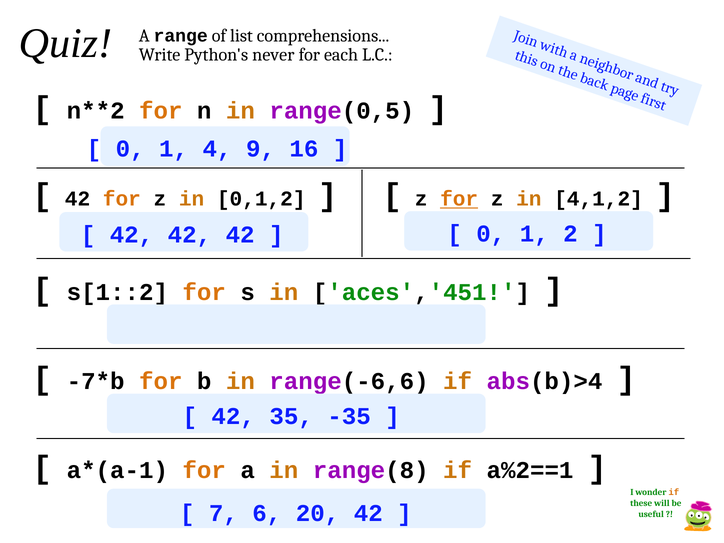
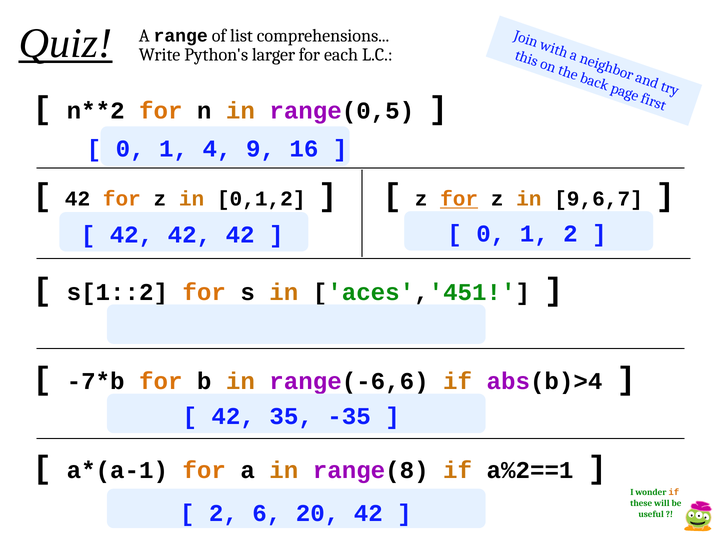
Quiz underline: none -> present (66, 44)
never: never -> larger (274, 55)
4,1,2: 4,1,2 -> 9,6,7 (599, 199)
7: 7 -> 2 (223, 513)
